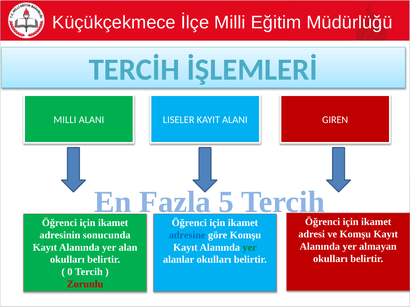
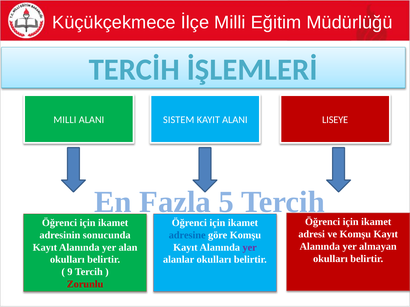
LISELER: LISELER -> SISTEM (179, 120)
GIREN: GIREN -> LISEYE (335, 120)
yer colour: green -> purple (250, 248)
0: 0 -> 9 (70, 272)
